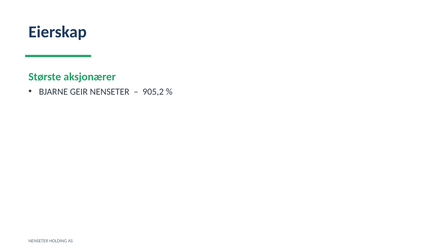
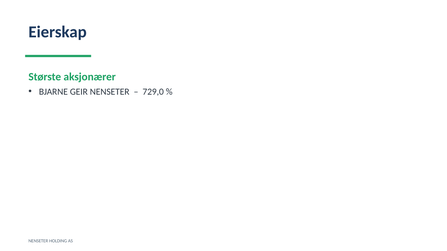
905,2: 905,2 -> 729,0 (153, 92)
